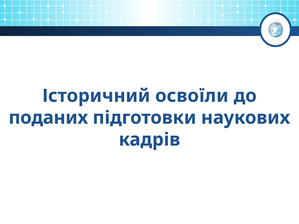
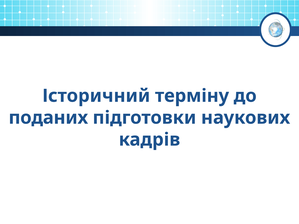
освоїли: освоїли -> терміну (192, 96)
